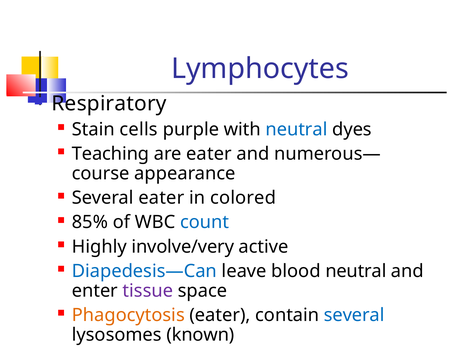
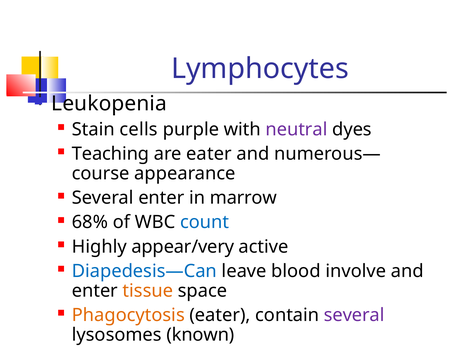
Respiratory: Respiratory -> Leukopenia (109, 104)
neutral colour: blue -> purple (297, 130)
Several eater: eater -> enter (161, 198)
colored: colored -> marrow (243, 198)
85%: 85% -> 68% (90, 222)
involve/very: involve/very -> appear/very (183, 247)
blood neutral: neutral -> involve (356, 271)
tissue colour: purple -> orange (148, 291)
several colour: blue -> purple (354, 315)
